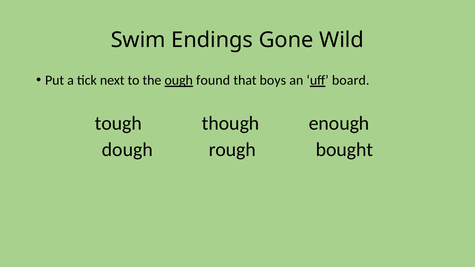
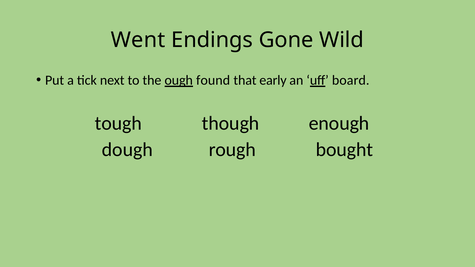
Swim: Swim -> Went (138, 40)
boys: boys -> early (273, 80)
